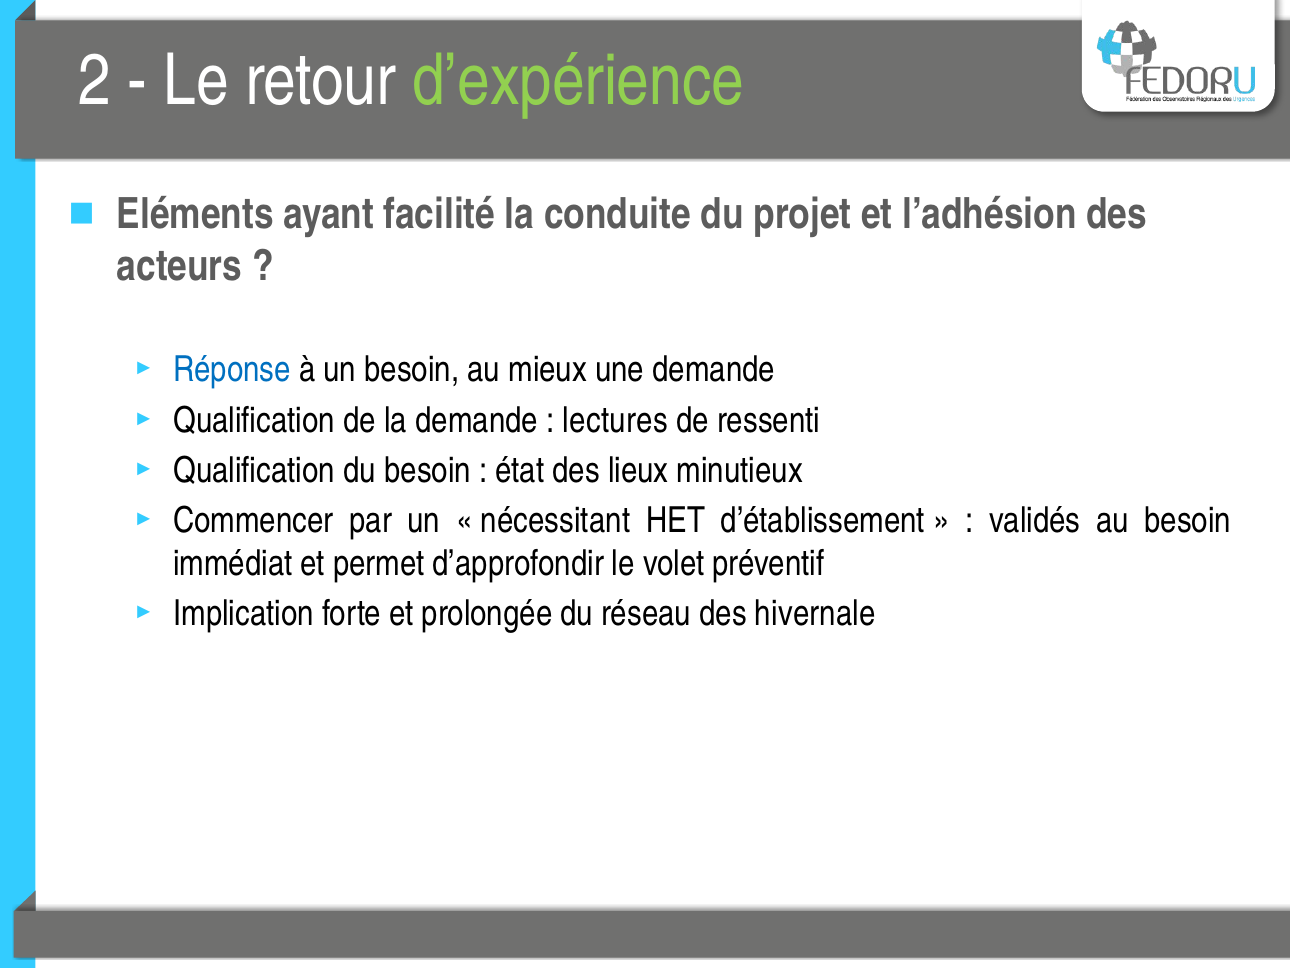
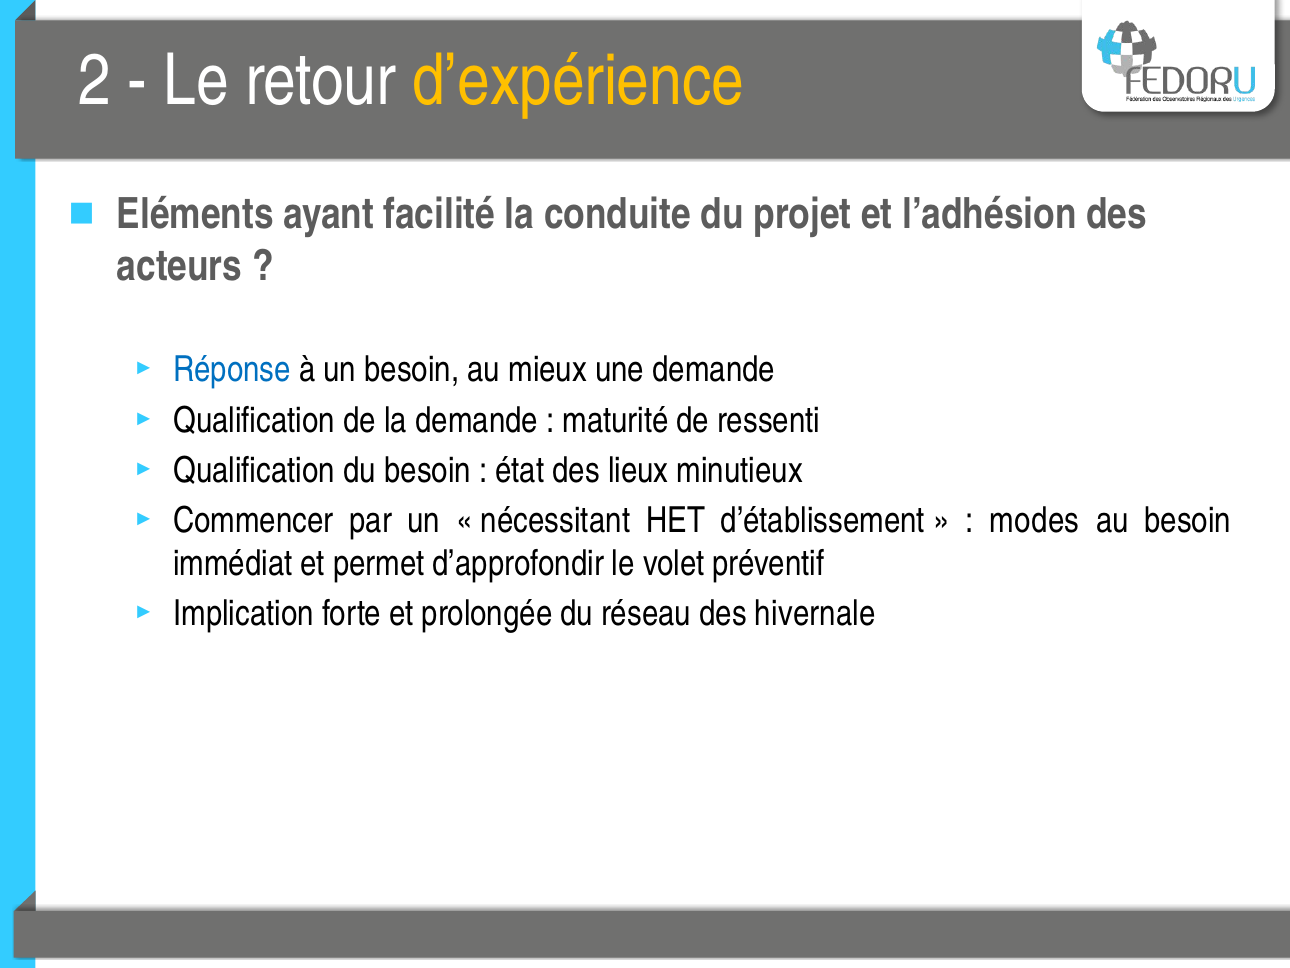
d’expérience colour: light green -> yellow (578, 81)
lectures: lectures -> maturité (616, 420)
validés: validés -> modes (1035, 520)
